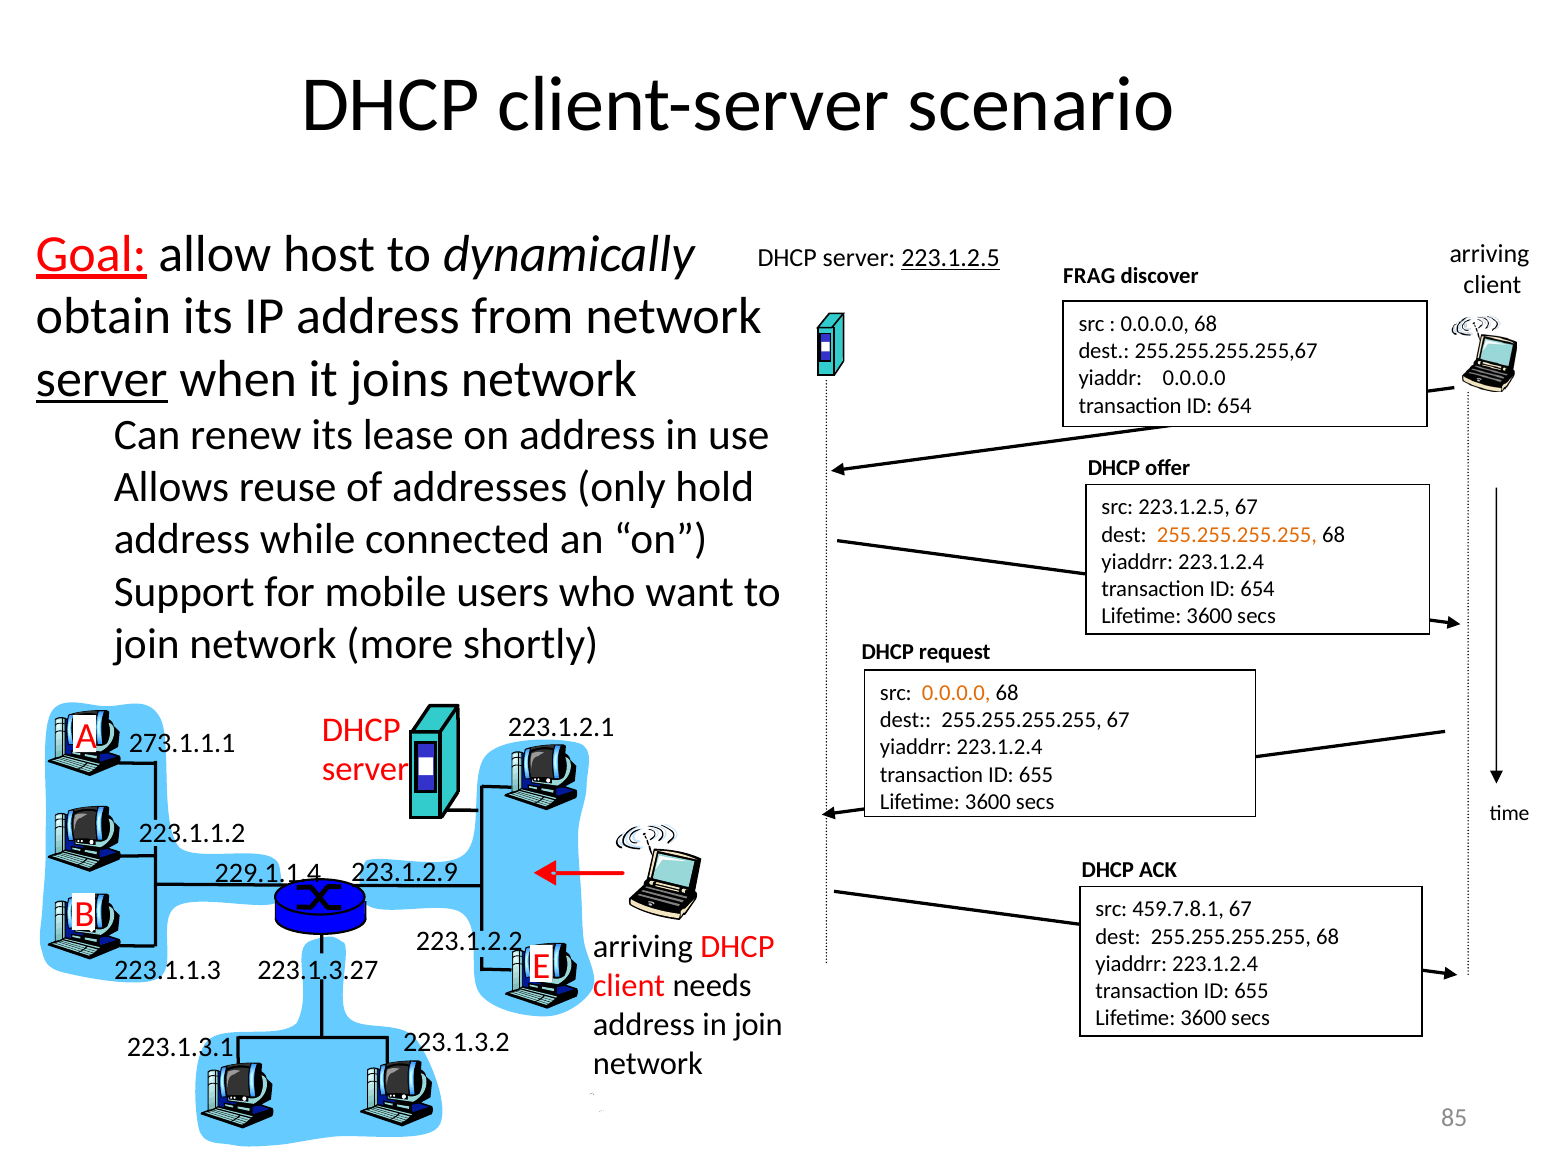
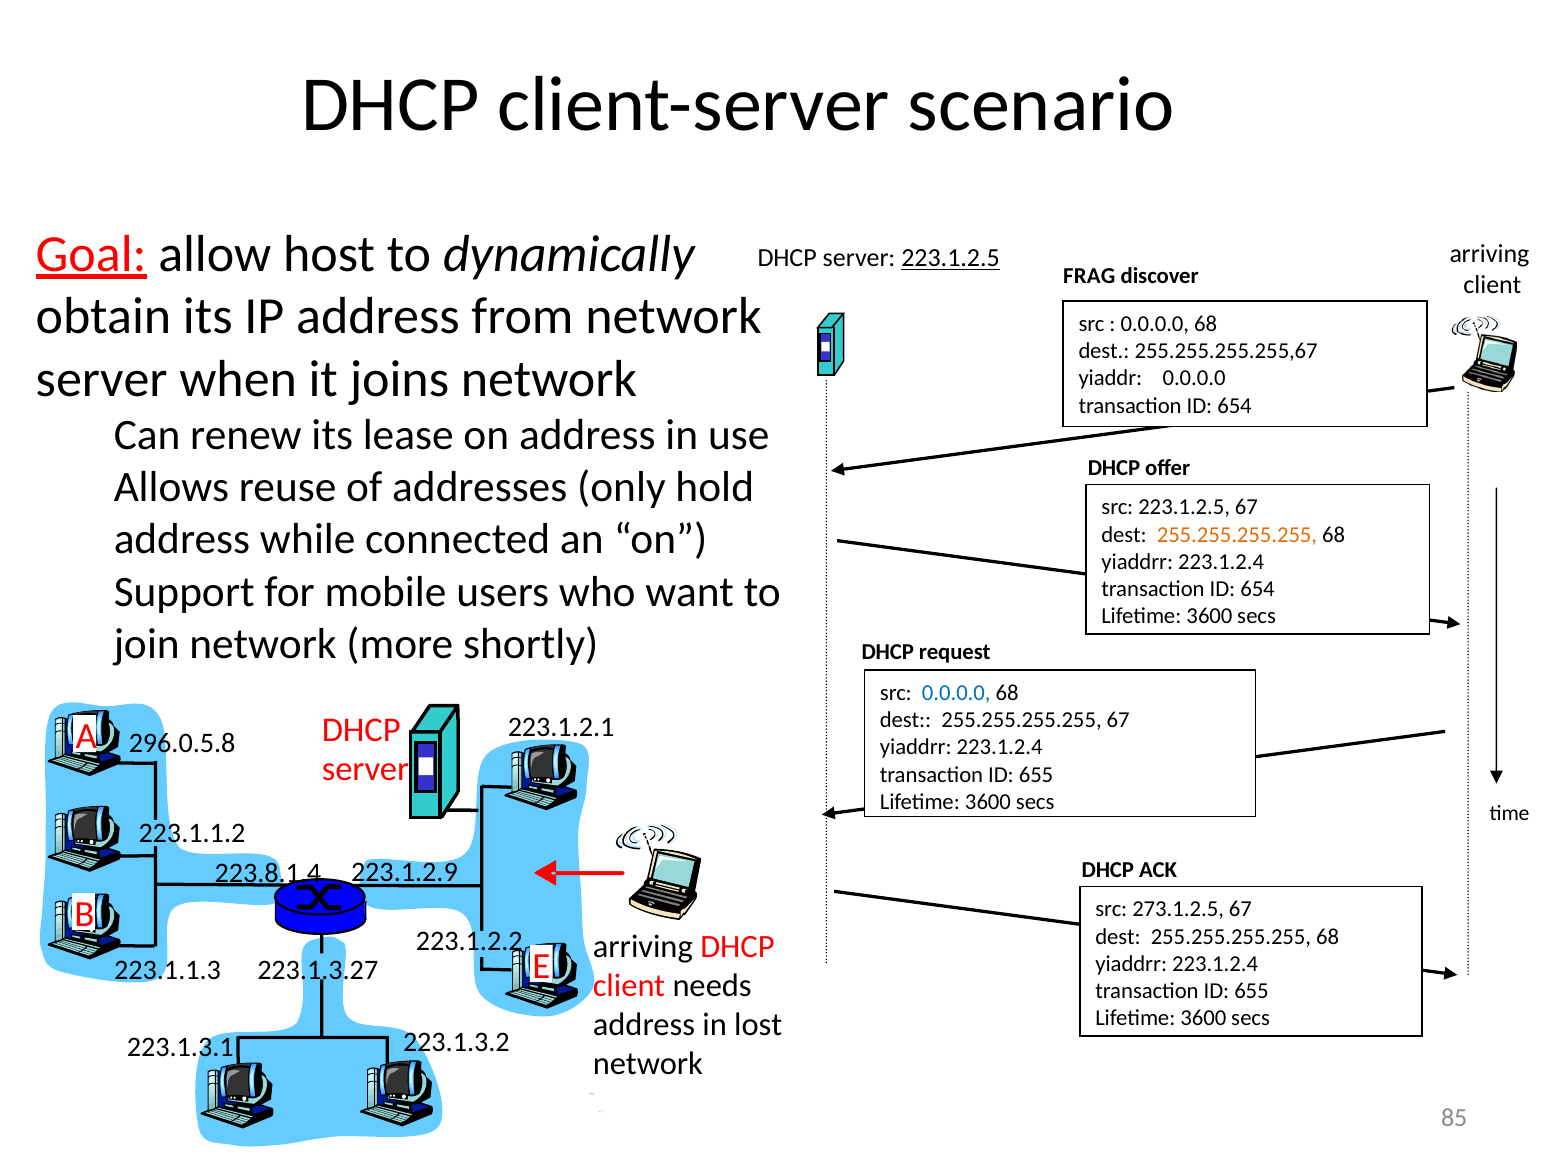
server underline: present -> none (102, 379)
0.0.0.0 colour: orange -> blue (956, 693)
273.1.1.1: 273.1.1.1 -> 296.0.5.8 (182, 743)
229.1.1.4: 229.1.1.4 -> 223.8.1.4 (268, 873)
459.7.8.1: 459.7.8.1 -> 273.1.2.5 (1178, 909)
in join: join -> lost (758, 1025)
